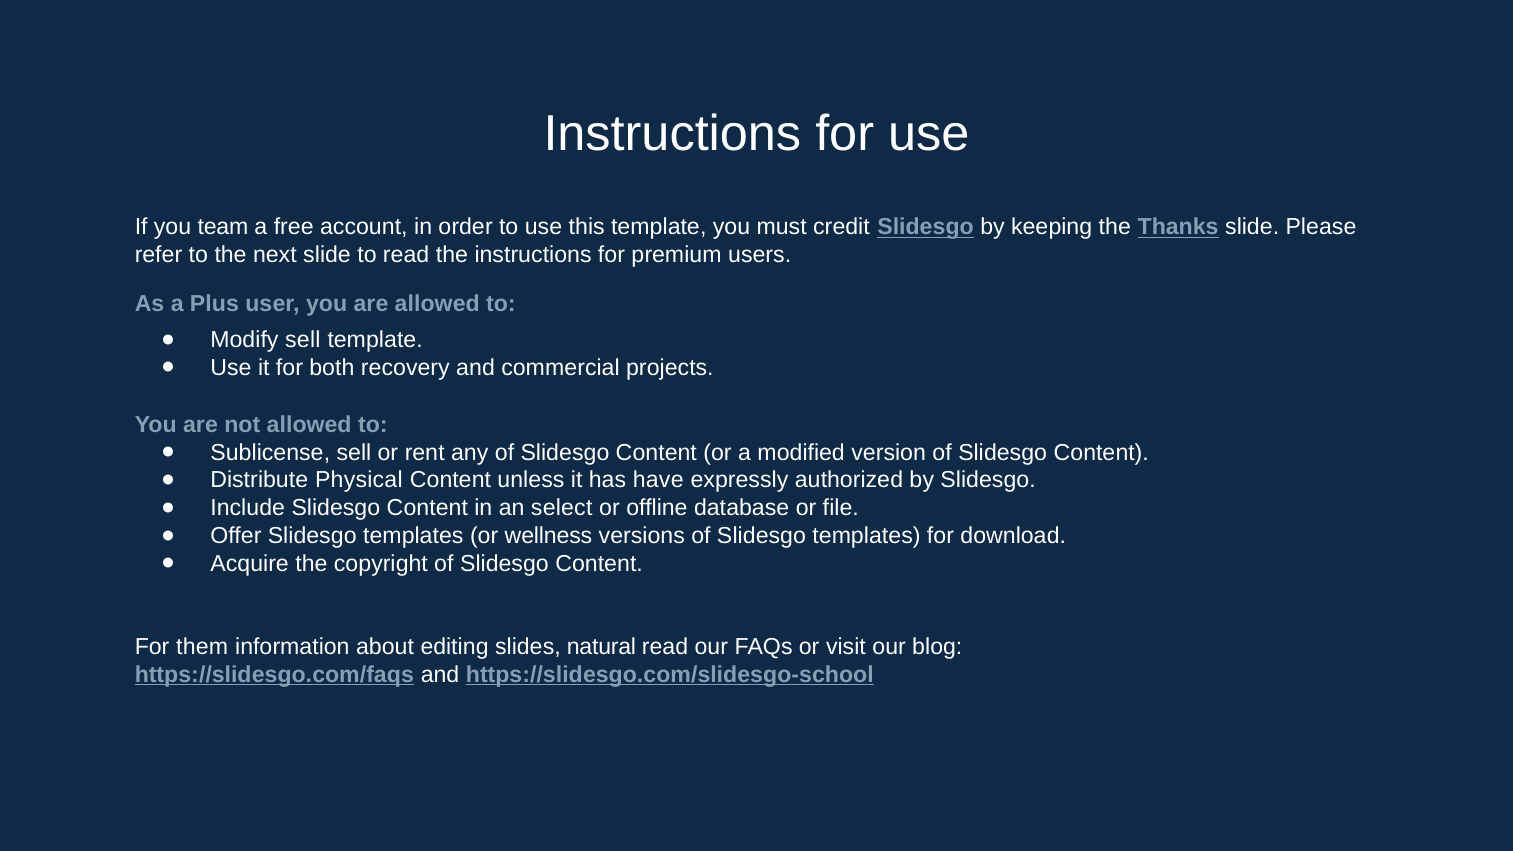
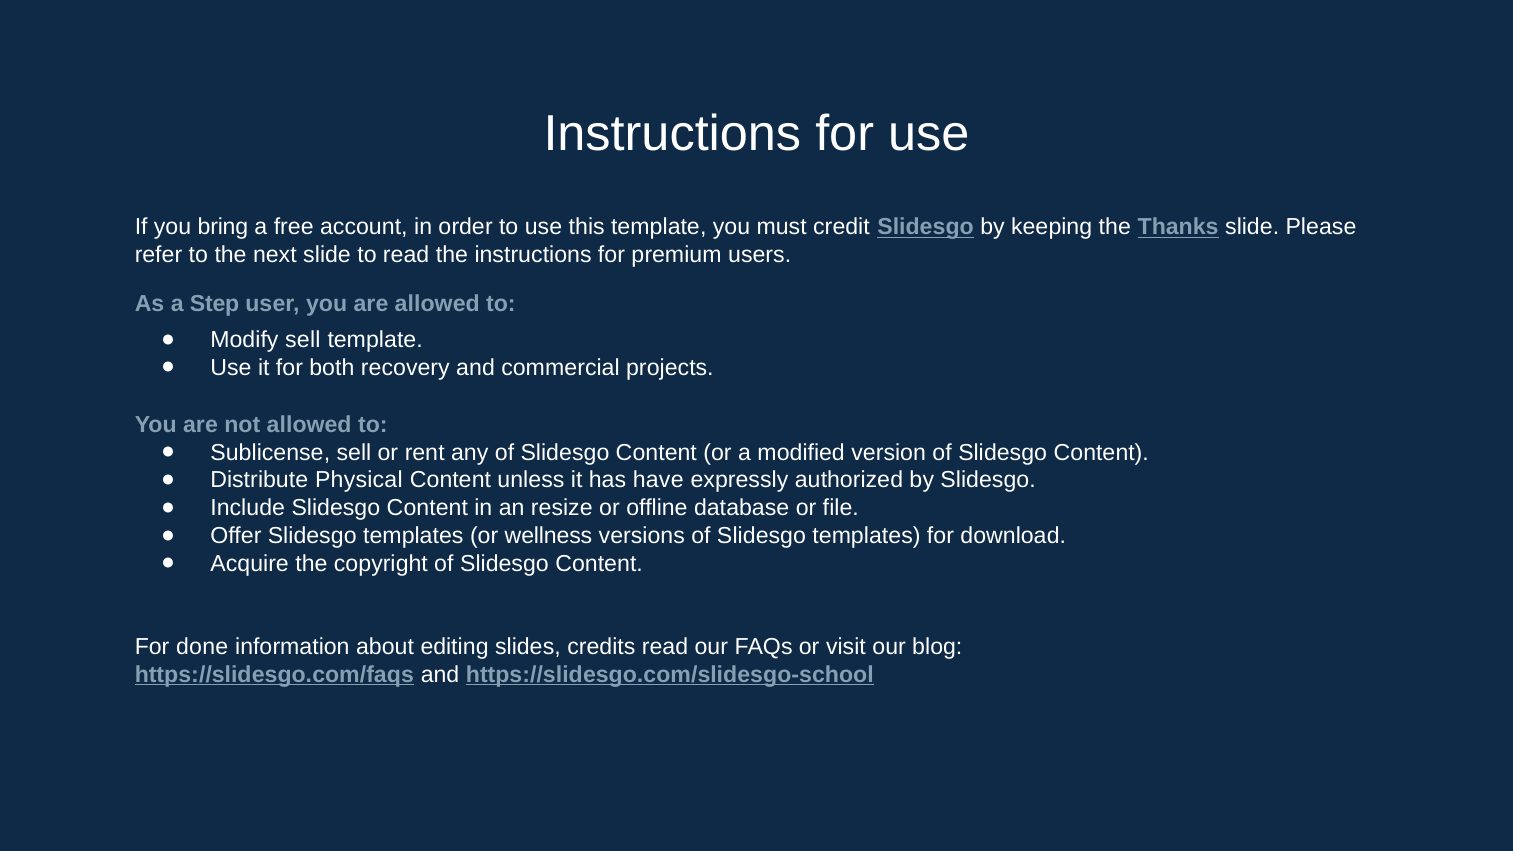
team: team -> bring (223, 227)
Plus: Plus -> Step (215, 304)
select: select -> resize (562, 508)
them: them -> done (202, 647)
natural: natural -> credits (601, 647)
